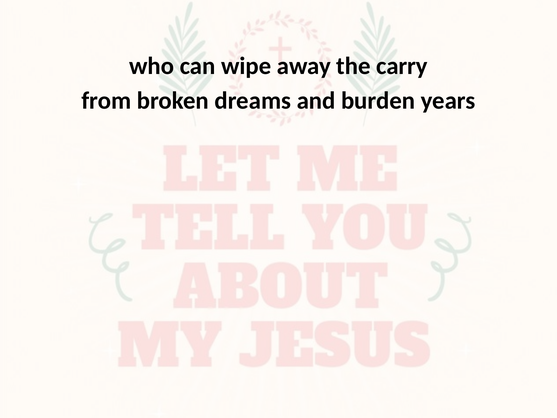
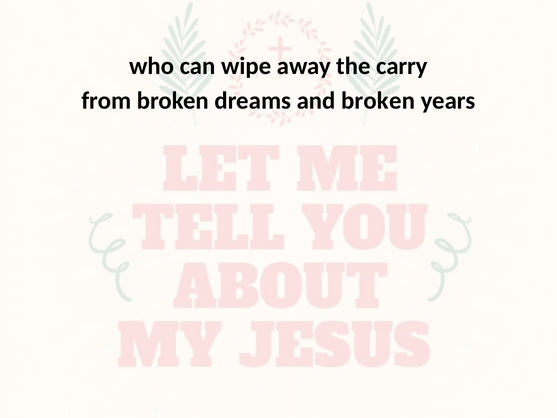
and burden: burden -> broken (378, 100)
